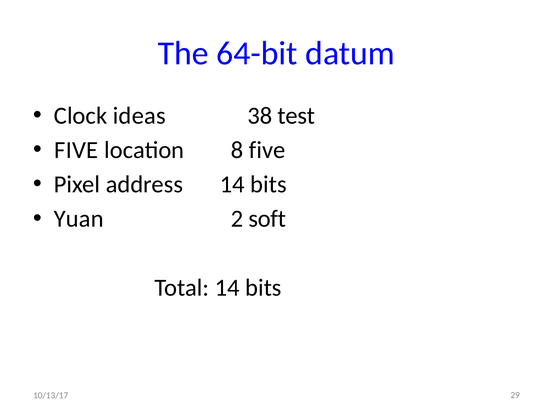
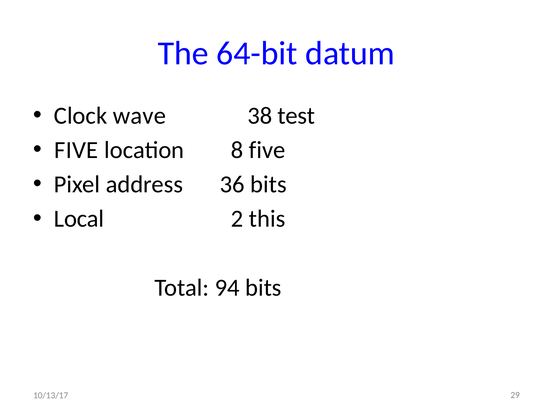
ideas: ideas -> wave (139, 116)
address 14: 14 -> 36 (232, 185)
Yuan: Yuan -> Local (79, 219)
soft: soft -> this (267, 219)
Total 14: 14 -> 94 (227, 288)
